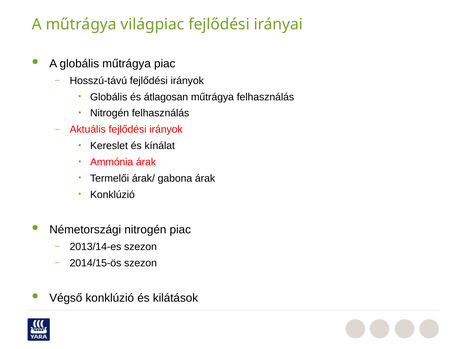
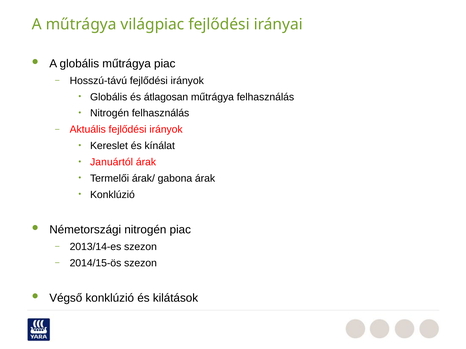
Ammónia: Ammónia -> Januártól (112, 162)
